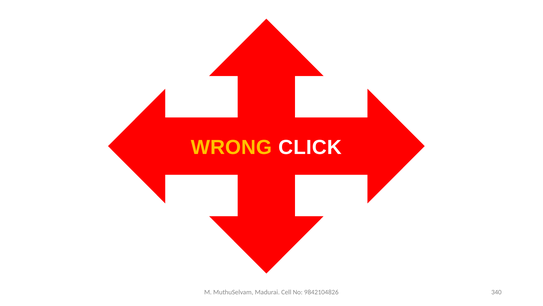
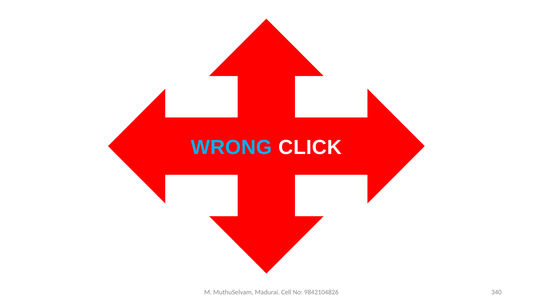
WRONG colour: yellow -> light blue (231, 147)
